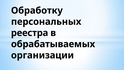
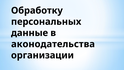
реестра: реестра -> данные (30, 33)
обрабатываемых: обрабатываемых -> аконодательства (53, 44)
